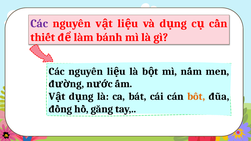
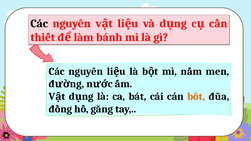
Các colour: purple -> black (39, 24)
